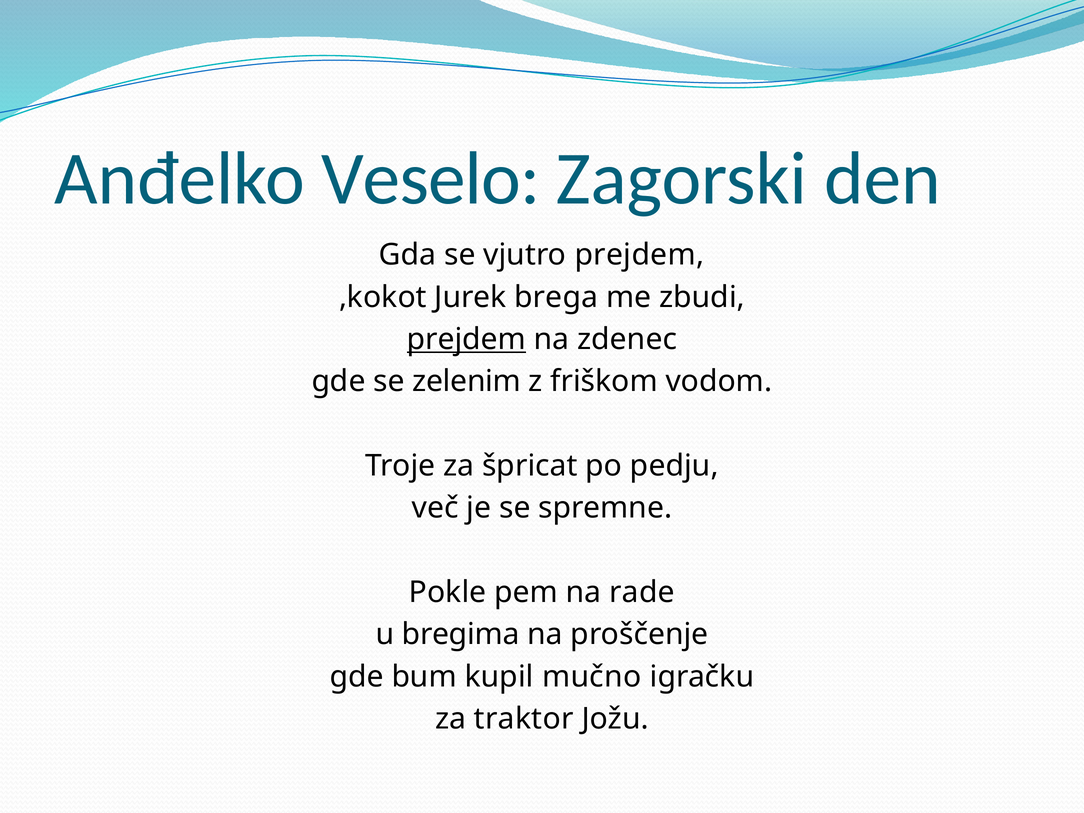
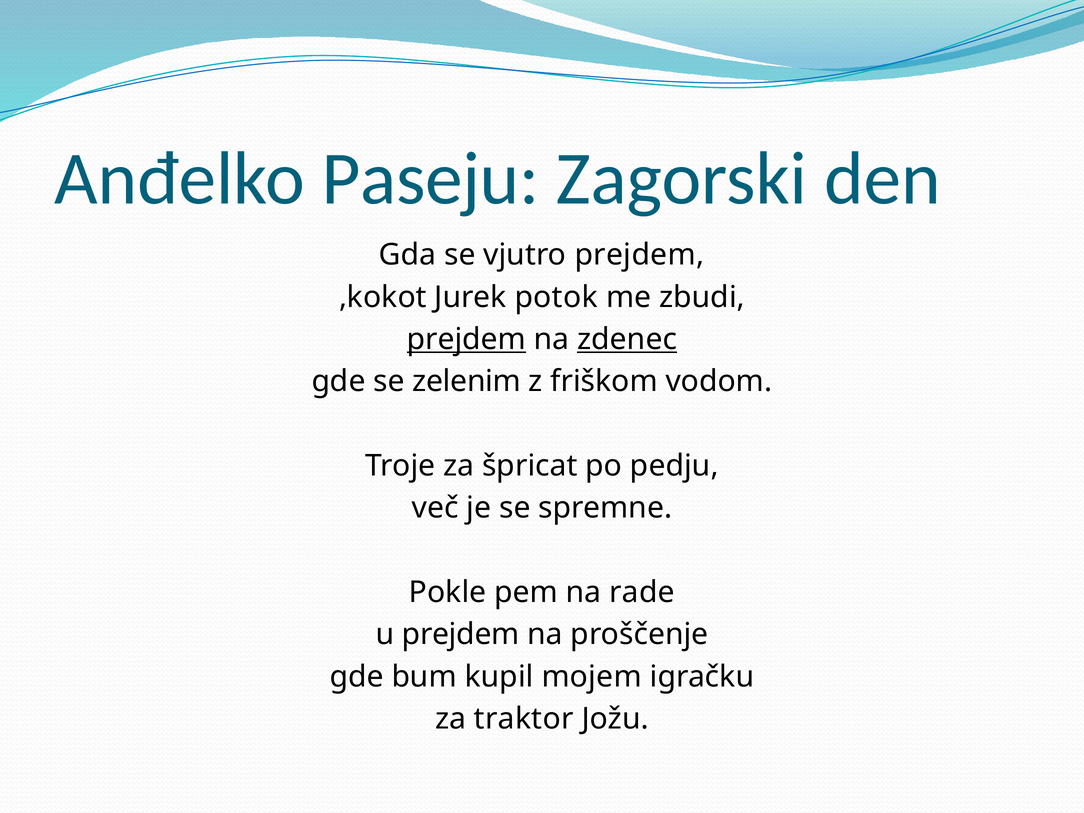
Veselo: Veselo -> Paseju (431, 179)
brega: brega -> potok (556, 297)
zdenec underline: none -> present (627, 339)
u bregima: bregima -> prejdem (461, 634)
mučno: mučno -> mojem (592, 677)
